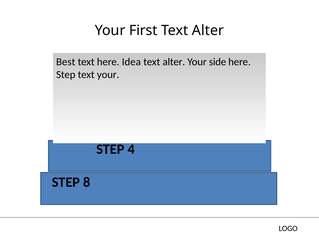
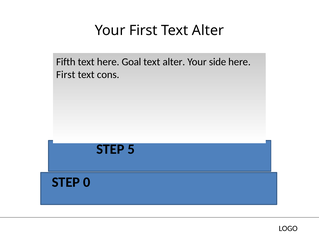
Best: Best -> Fifth (66, 62)
Idea: Idea -> Goal (131, 62)
Step: Step -> First (66, 75)
text your: your -> cons (108, 75)
4: 4 -> 5 (131, 149)
8: 8 -> 0 (87, 182)
